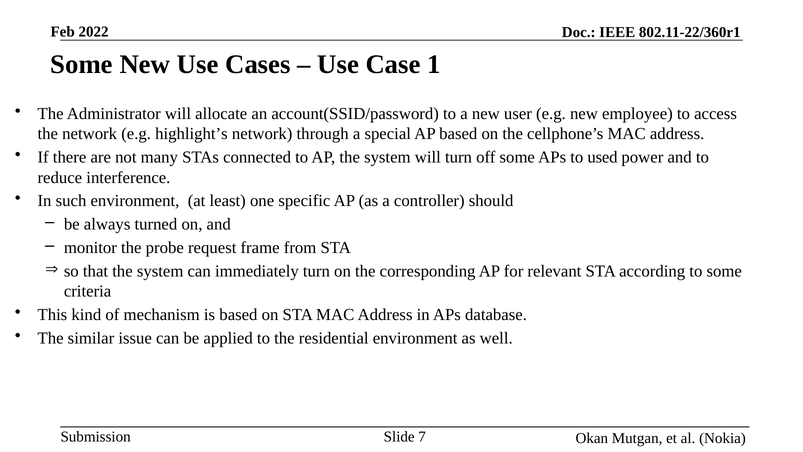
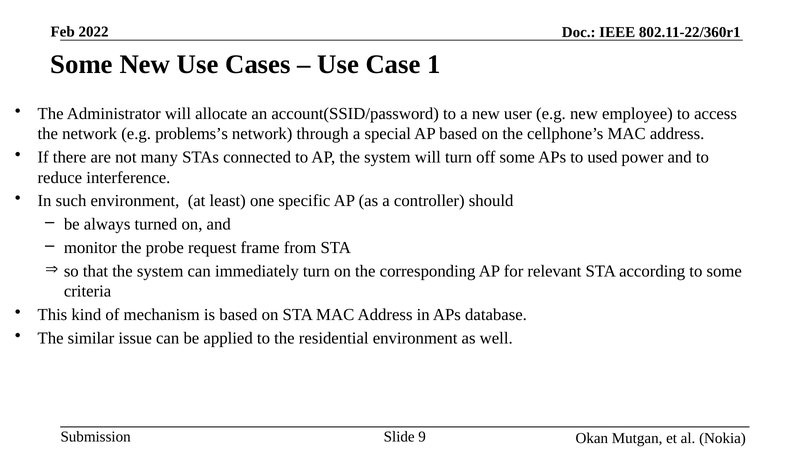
highlight’s: highlight’s -> problems’s (192, 134)
7: 7 -> 9 (422, 437)
